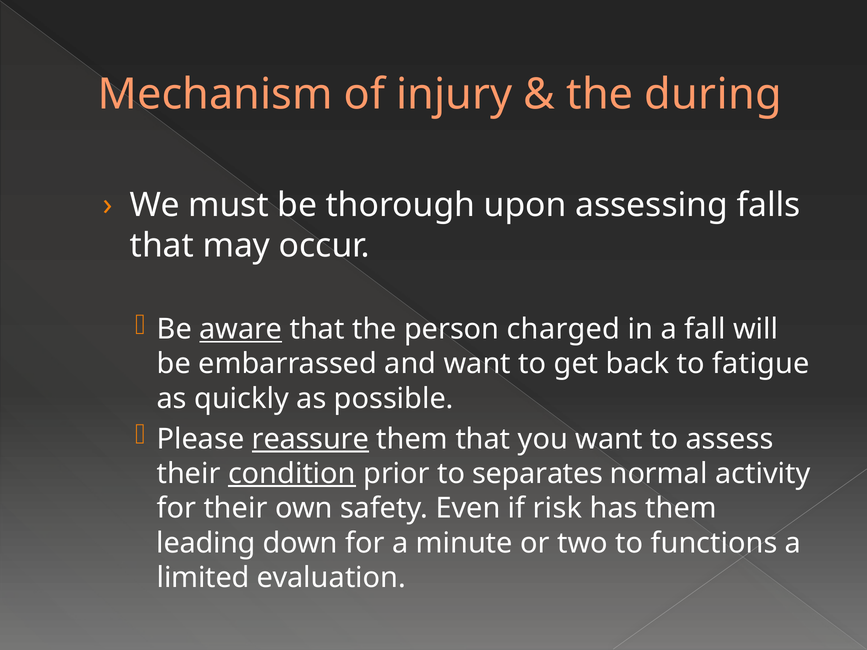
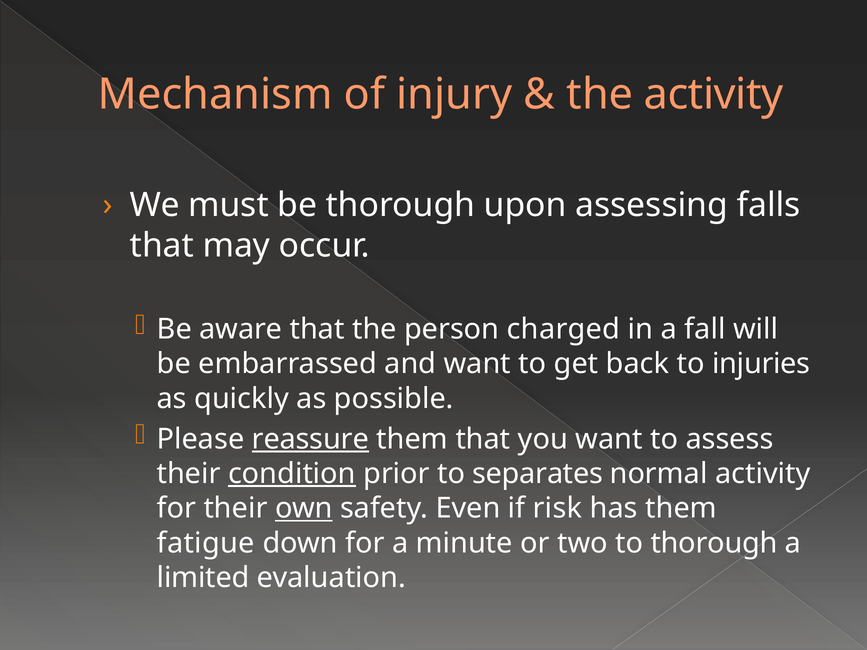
the during: during -> activity (714, 95)
aware underline: present -> none (241, 329)
fatigue: fatigue -> injuries (761, 364)
own underline: none -> present (304, 509)
leading: leading -> fatigue (206, 543)
to functions: functions -> thorough (714, 543)
